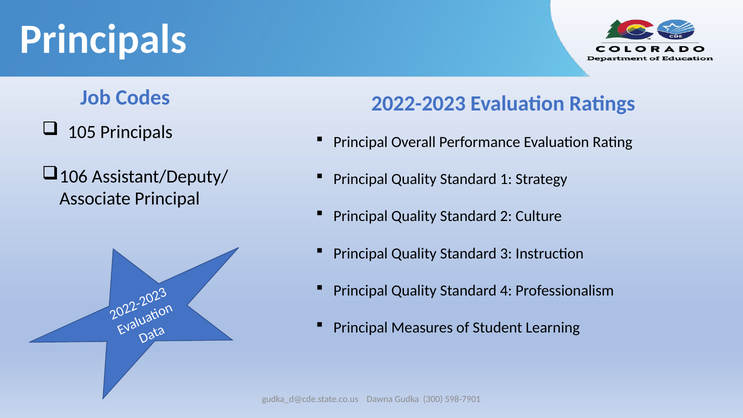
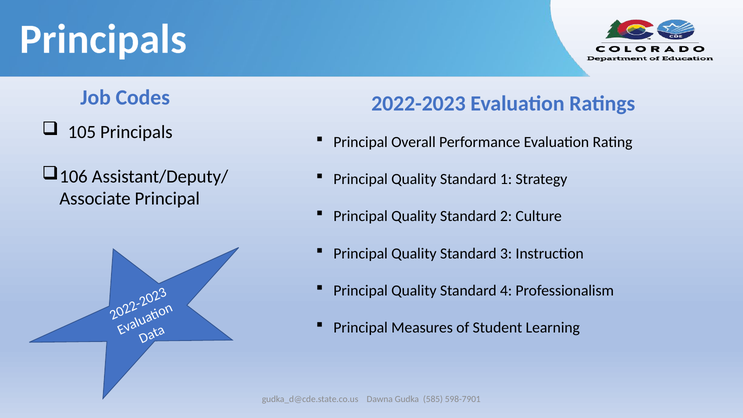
300: 300 -> 585 (433, 399)
